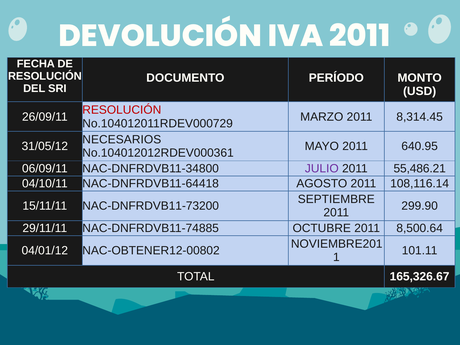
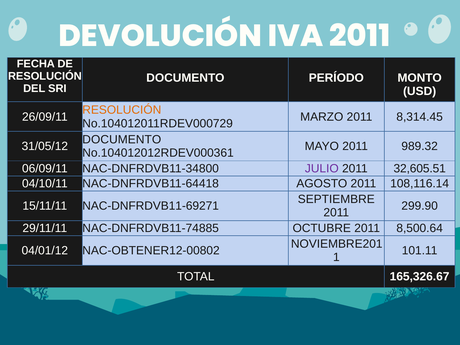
RESOLUCIÓN colour: red -> orange (122, 110)
NECESARIOS: NECESARIOS -> DOCUMENTO (122, 140)
640.95: 640.95 -> 989.32 (420, 146)
55,486.21: 55,486.21 -> 32,605.51 (420, 169)
NAC-DNFRDVB11-73200: NAC-DNFRDVB11-73200 -> NAC-DNFRDVB11-69271 (151, 206)
